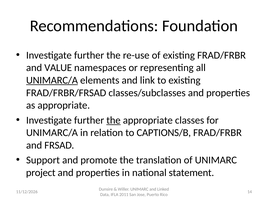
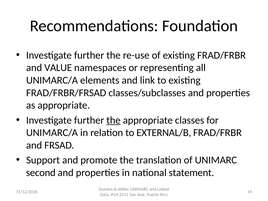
UNIMARC/A underline: present -> none (52, 80)
CAPTIONS/B: CAPTIONS/B -> EXTERNAL/B (164, 133)
project: project -> second (41, 173)
